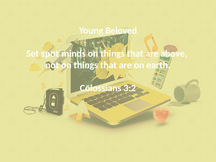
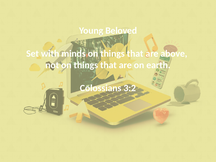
spot: spot -> with (50, 54)
